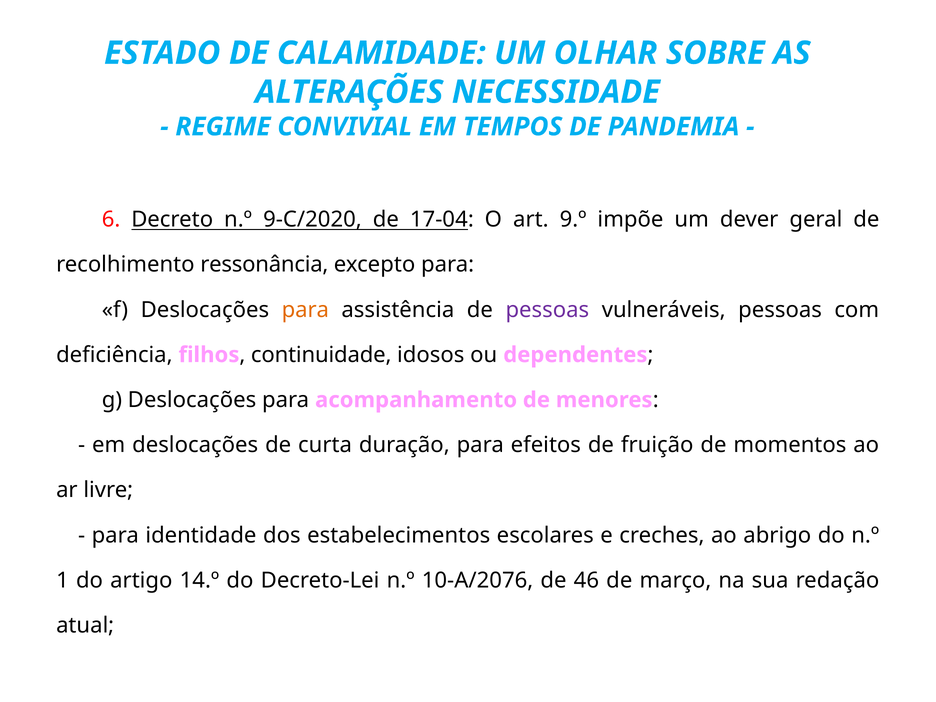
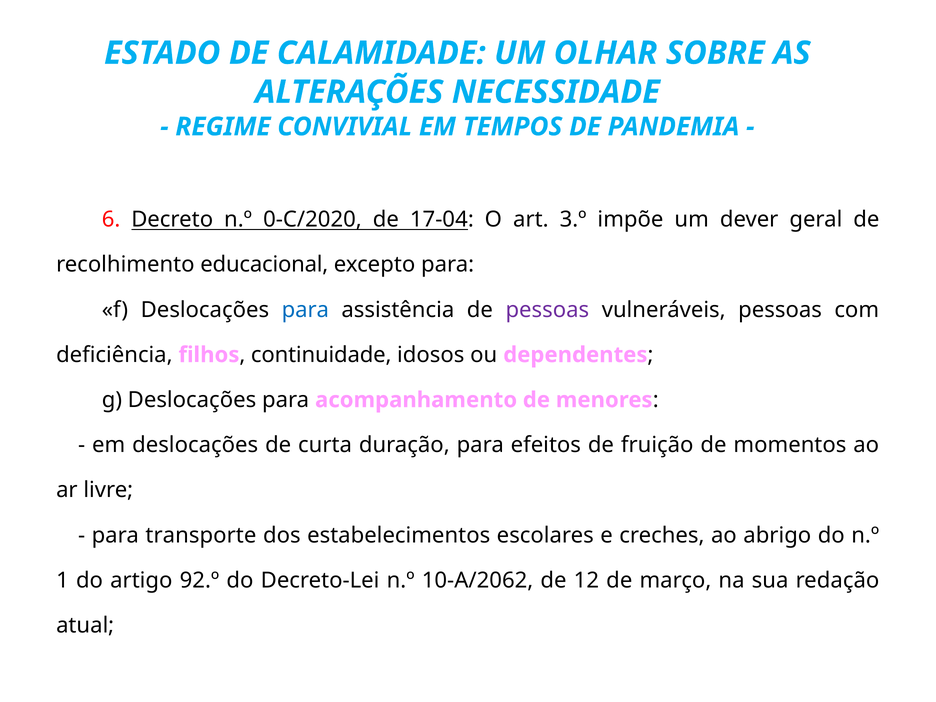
9-C/2020: 9-C/2020 -> 0-C/2020 (312, 220)
9.º: 9.º -> 3.º (573, 220)
ressonância: ressonância -> educacional (264, 265)
para colour: orange -> blue (305, 310)
identidade: identidade -> transporte (201, 535)
14.º: 14.º -> 92.º (199, 580)
10-A/2076: 10-A/2076 -> 10-A/2062 (478, 580)
46: 46 -> 12 (586, 580)
